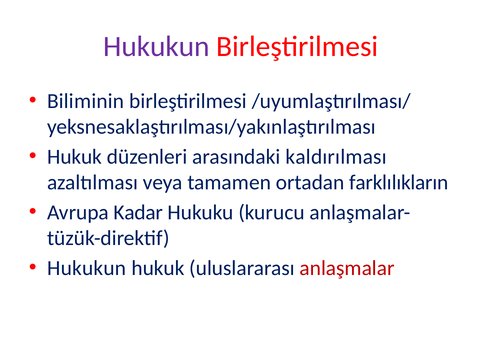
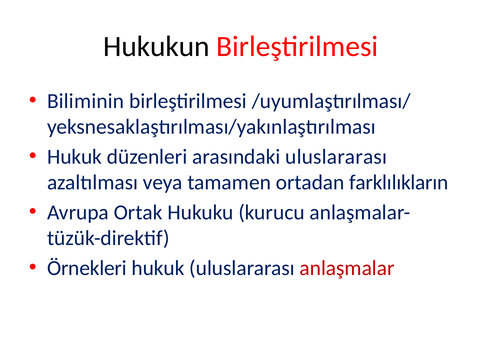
Hukukun colour: purple -> black (156, 47)
arasındaki kaldırılması: kaldırılması -> uluslararası (336, 157)
Kadar: Kadar -> Ortak (138, 213)
Hukukun: Hukukun -> Örnekleri (87, 268)
